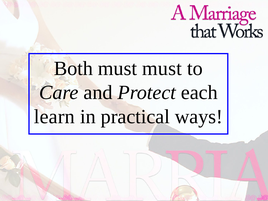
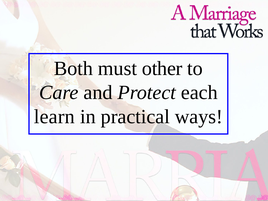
must must: must -> other (162, 68)
